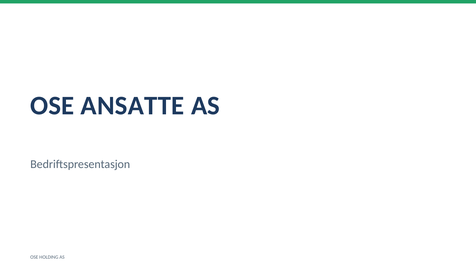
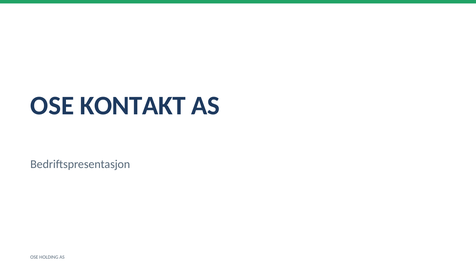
ANSATTE: ANSATTE -> KONTAKT (133, 106)
